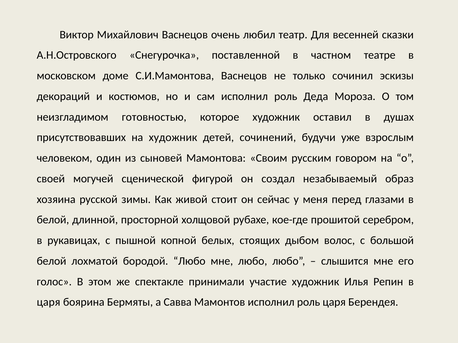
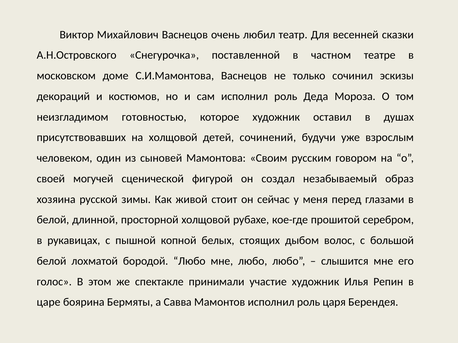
на художник: художник -> холщовой (173, 138)
царя: царя -> царе (49, 303)
